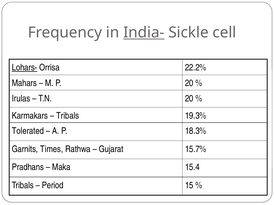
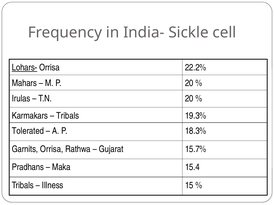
India- underline: present -> none (144, 33)
Garnits Times: Times -> Orrisa (52, 149)
Period: Period -> Illness (53, 186)
